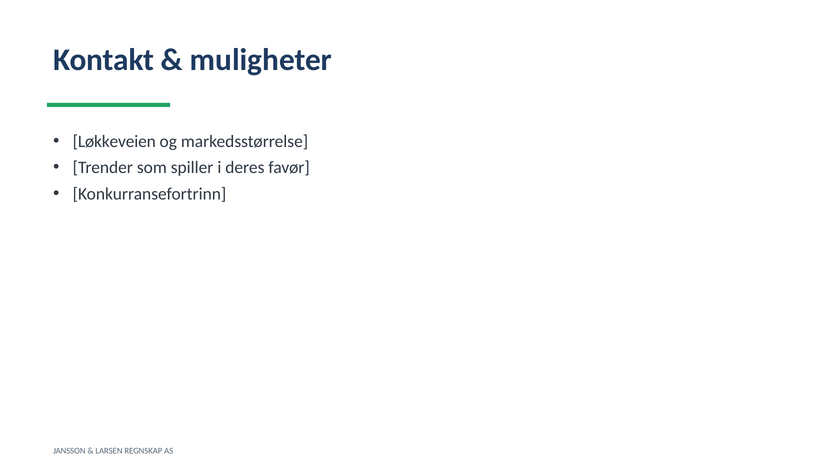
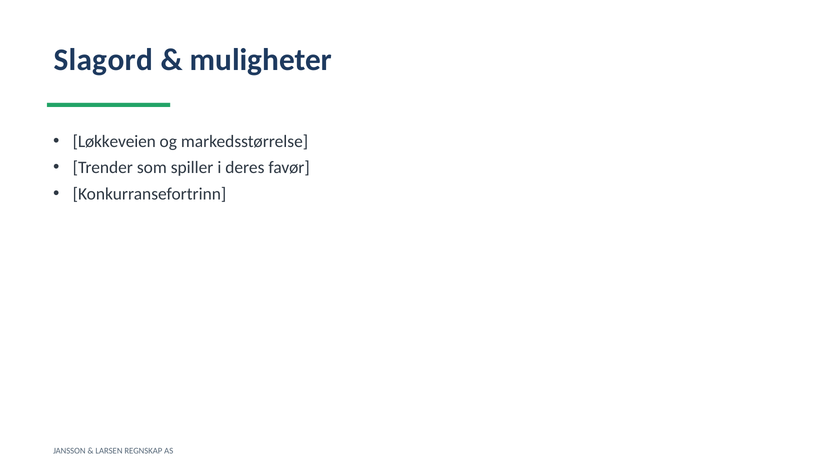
Kontakt: Kontakt -> Slagord (103, 60)
